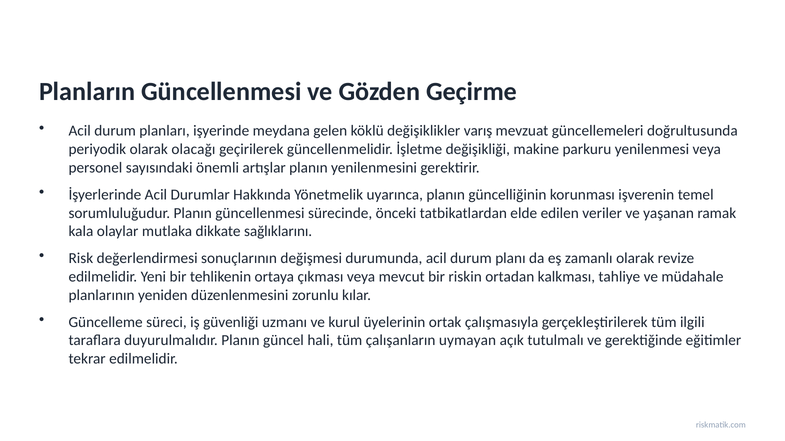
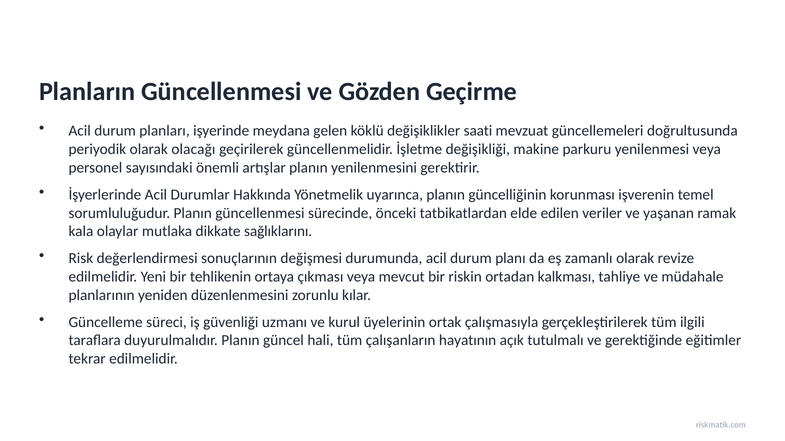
varış: varış -> saati (478, 131)
uymayan: uymayan -> hayatının (468, 341)
